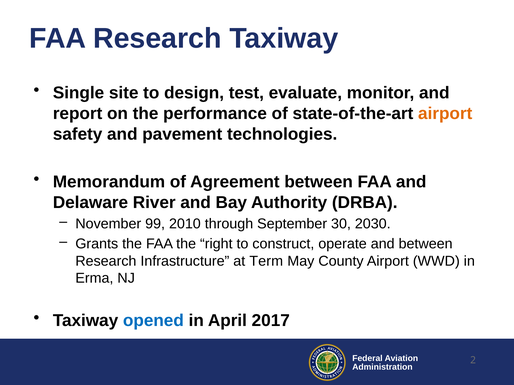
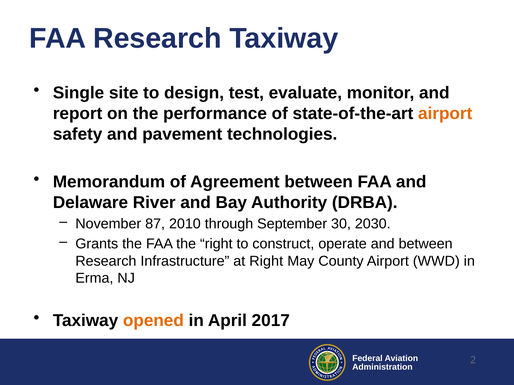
99: 99 -> 87 (155, 224)
at Term: Term -> Right (266, 261)
opened colour: blue -> orange (153, 321)
